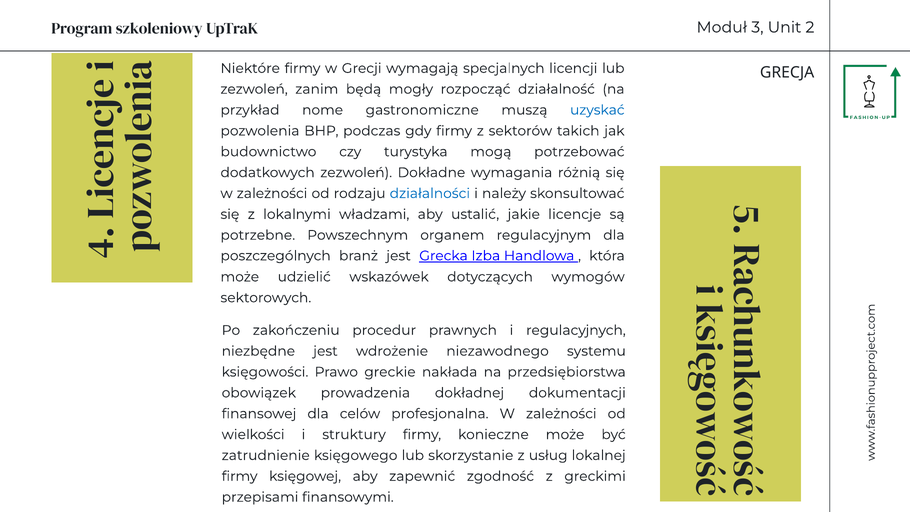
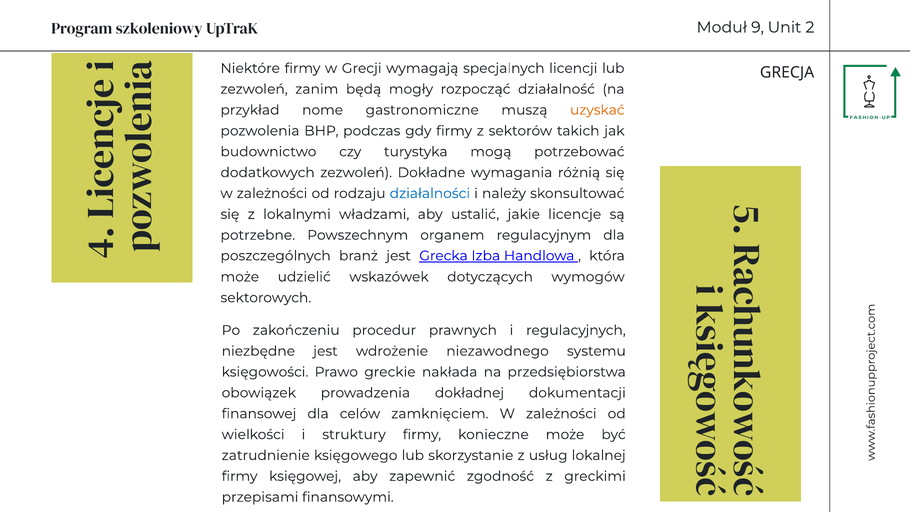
3: 3 -> 9 (758, 27)
uzyskać colour: blue -> orange (597, 110)
profesjonalna: profesjonalna -> zamknięciem (440, 414)
